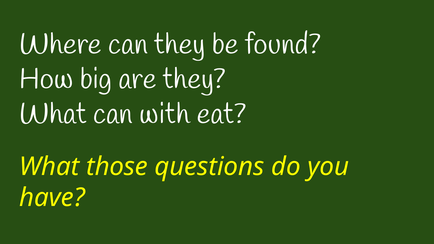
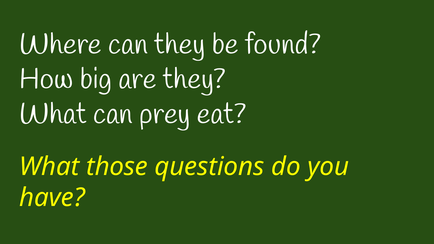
with: with -> prey (165, 114)
